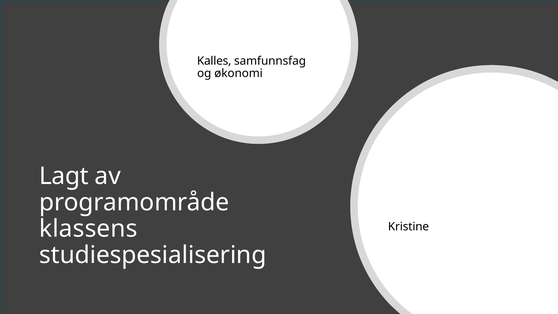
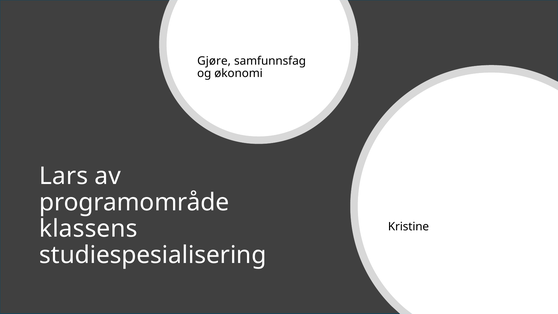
Kalles: Kalles -> Gjøre (214, 61)
Lagt: Lagt -> Lars (64, 176)
